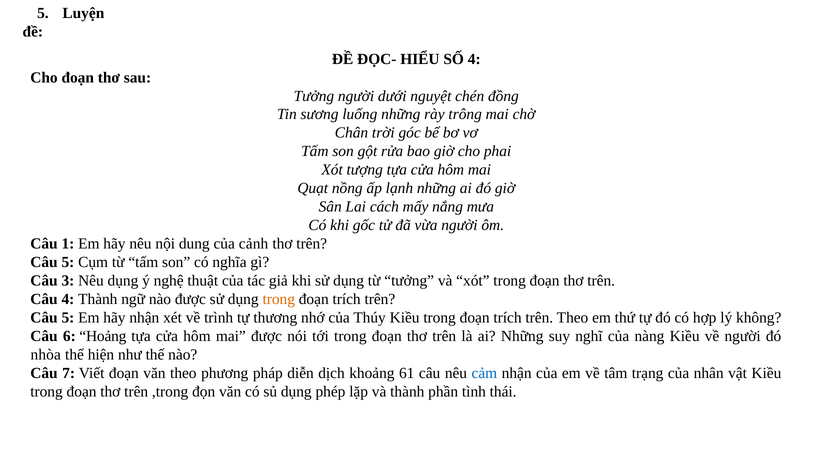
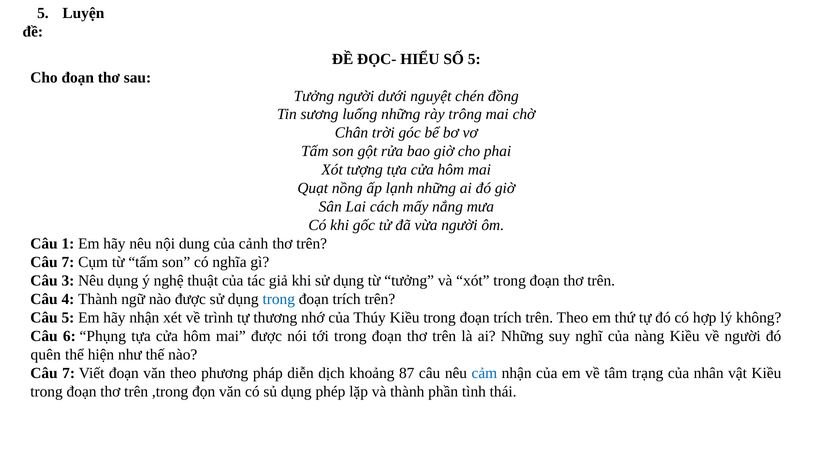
SỐ 4: 4 -> 5 (474, 59)
5: 5 -> 7 (68, 262)
trong colour: orange -> blue (279, 299)
Hoảng: Hoảng -> Phụng (103, 336)
nhòa: nhòa -> quên (46, 355)
61: 61 -> 87 (407, 373)
